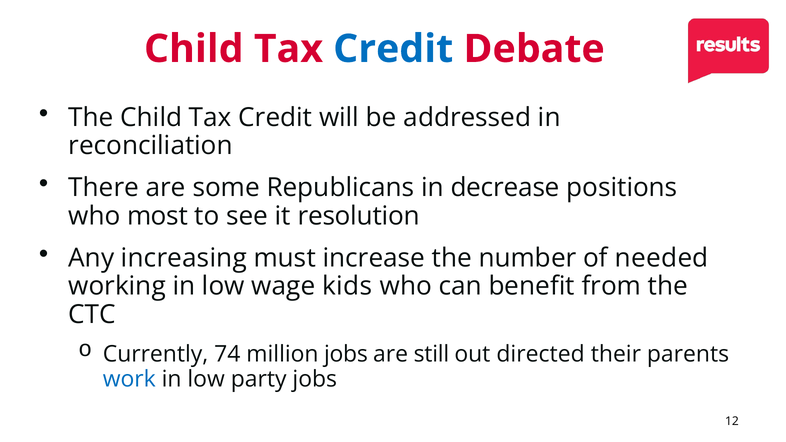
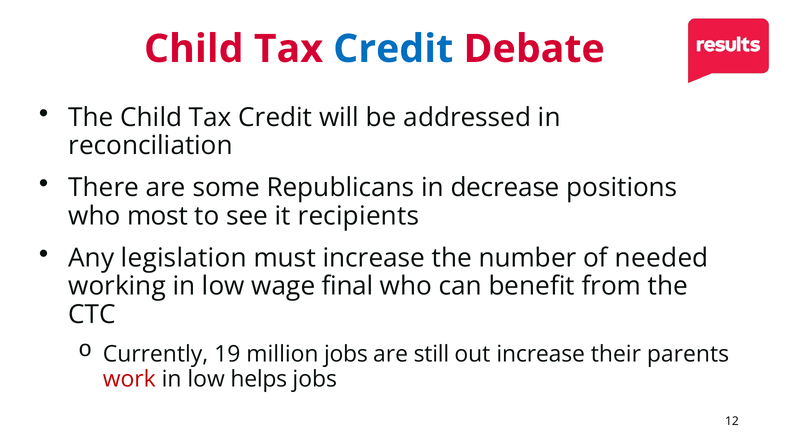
resolution: resolution -> recipients (358, 216)
increasing: increasing -> legislation (184, 258)
kids: kids -> final (348, 286)
74: 74 -> 19 (227, 354)
out directed: directed -> increase (541, 354)
work colour: blue -> red (129, 379)
party: party -> helps (259, 379)
